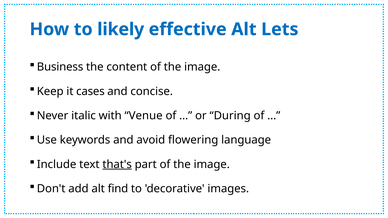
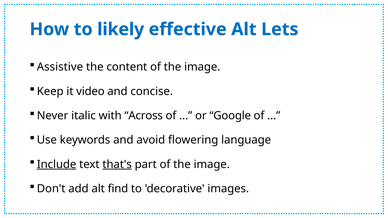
Business: Business -> Assistive (60, 67)
cases: cases -> video (90, 91)
Venue: Venue -> Across (144, 116)
During: During -> Google (230, 116)
Include underline: none -> present (57, 165)
